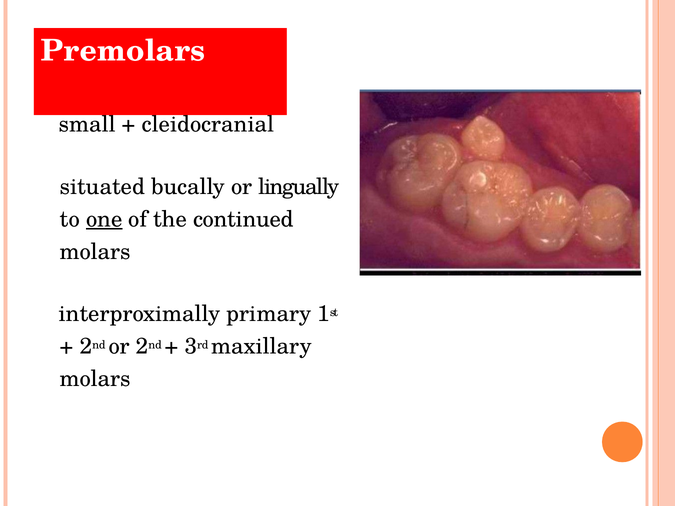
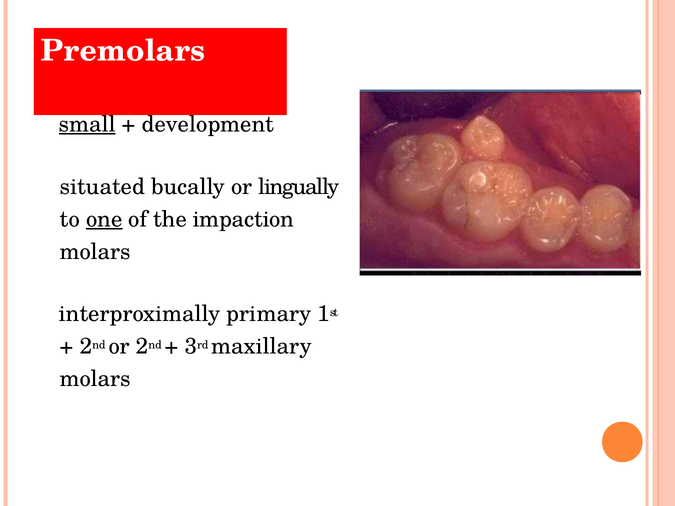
small underline: none -> present (87, 124)
cleidocranial: cleidocranial -> development (208, 124)
continued: continued -> impaction (243, 219)
